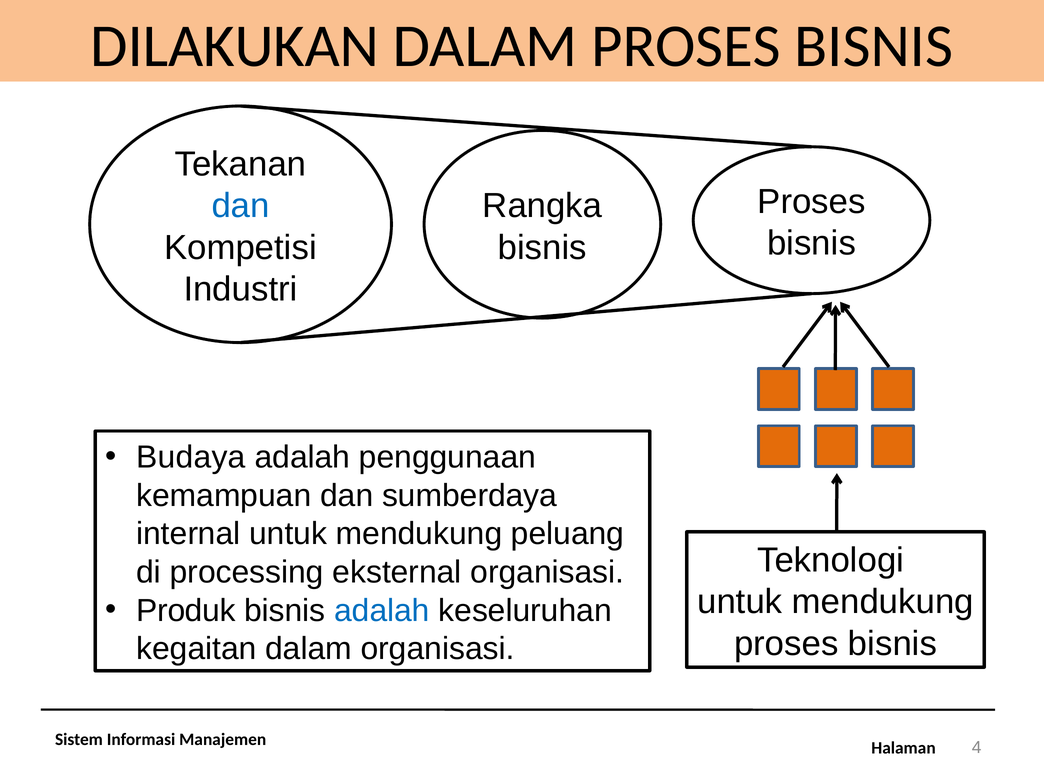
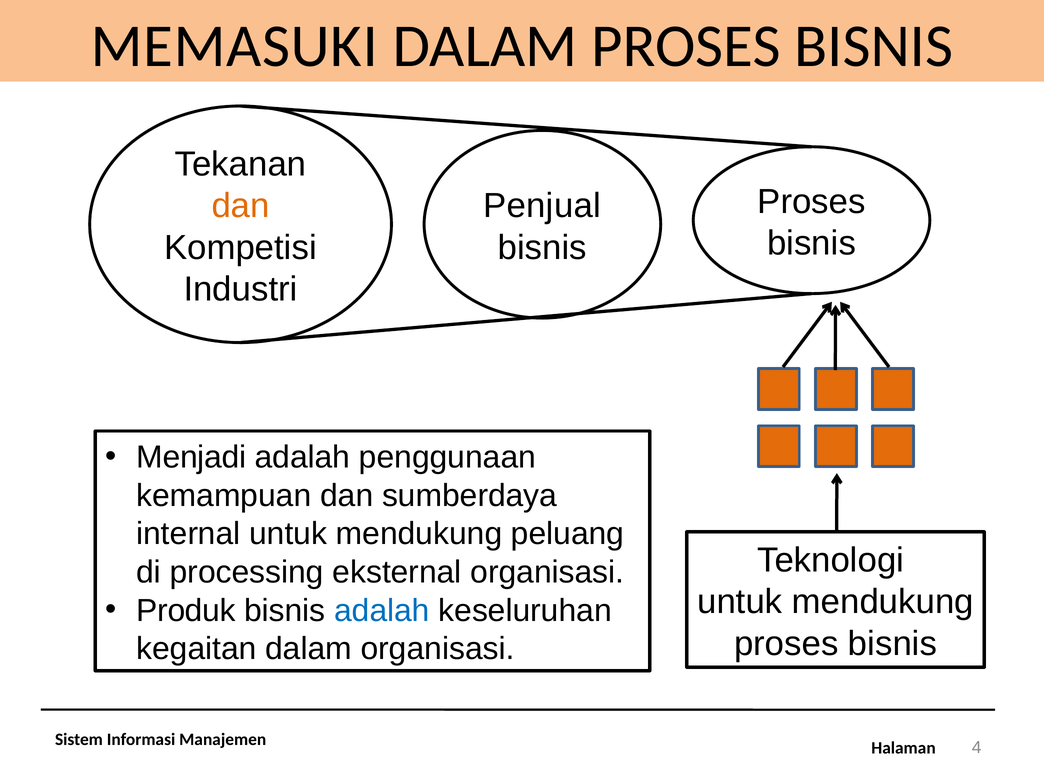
DILAKUKAN: DILAKUKAN -> MEMASUKI (234, 46)
Rangka: Rangka -> Penjual (542, 206)
dan colour: blue -> orange (241, 206)
Budaya: Budaya -> Menjadi (191, 457)
